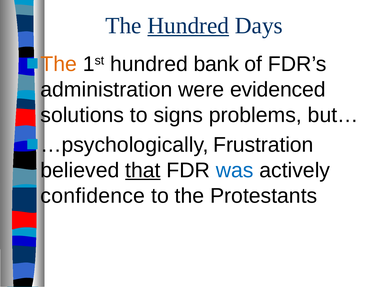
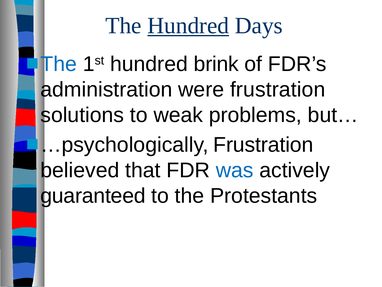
The colour: orange -> blue (59, 64)
bank: bank -> brink (216, 64)
were evidenced: evidenced -> frustration (278, 89)
signs: signs -> weak (178, 115)
that underline: present -> none (143, 170)
confidence: confidence -> guaranteed (93, 195)
